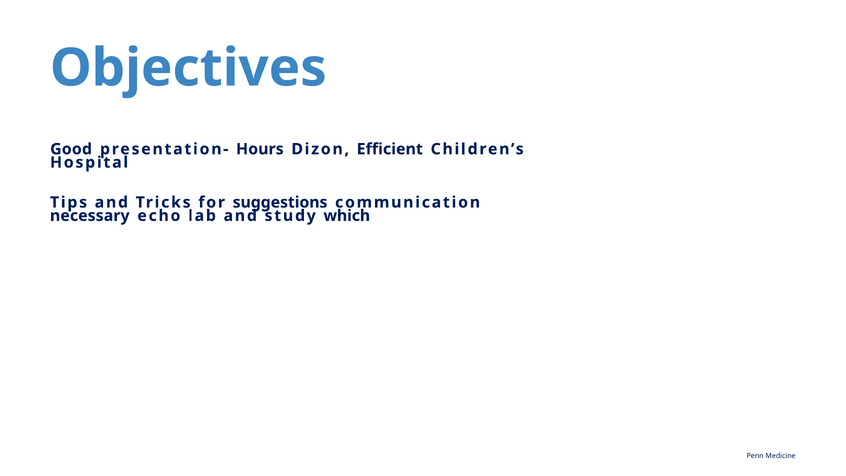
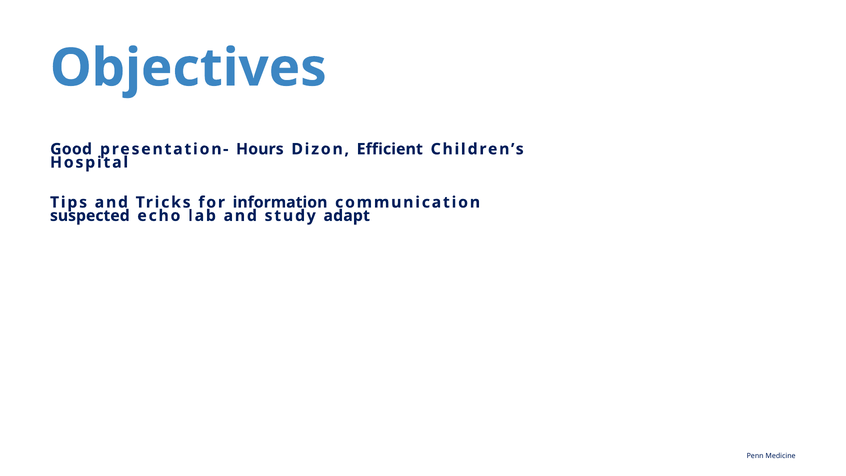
suggestions: suggestions -> information (280, 202)
necessary: necessary -> suspected (90, 216)
which: which -> adapt (347, 216)
